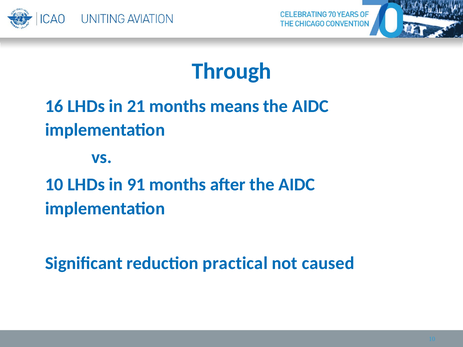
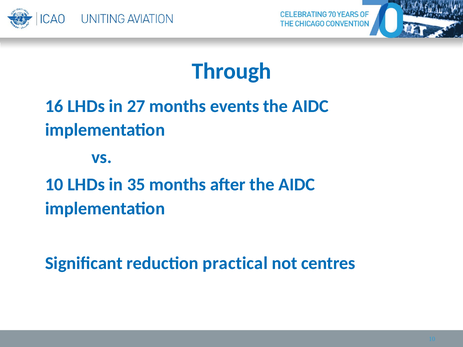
21: 21 -> 27 (136, 106)
means: means -> events (235, 106)
91: 91 -> 35 (136, 185)
caused: caused -> centres (328, 263)
